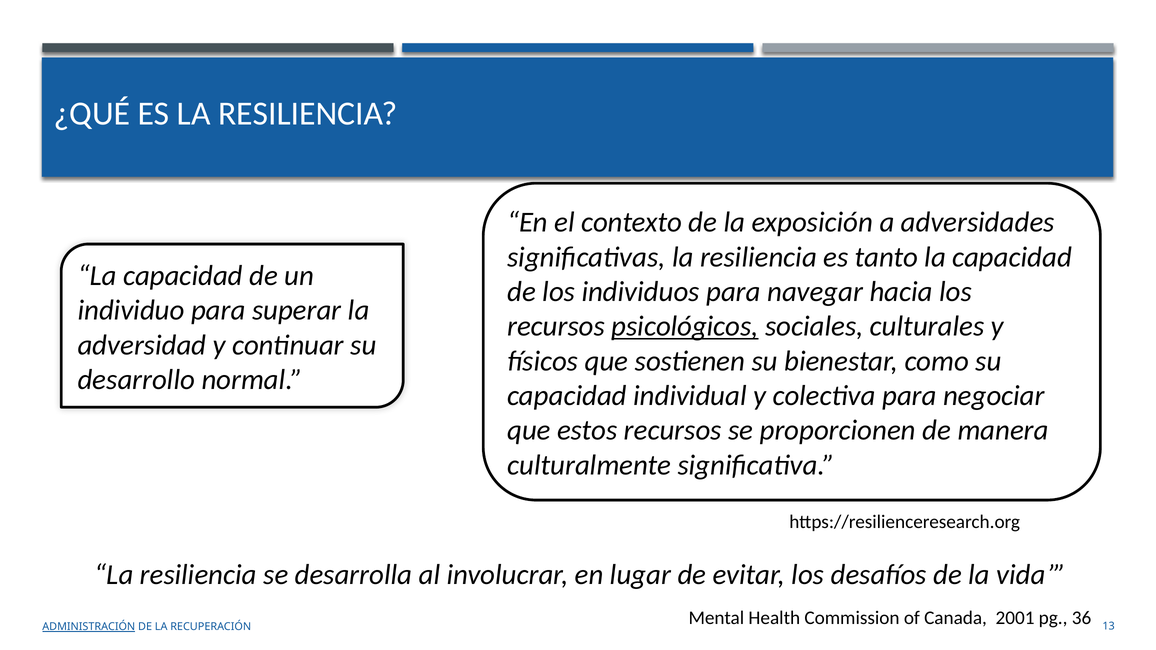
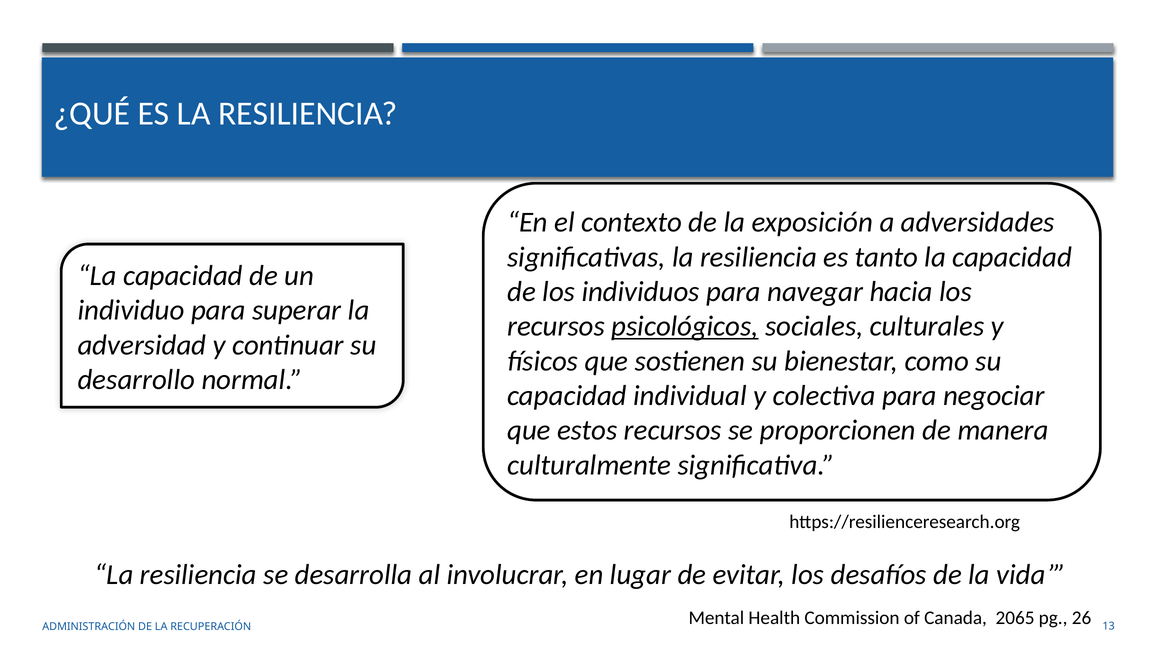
2001: 2001 -> 2065 (1015, 618)
36: 36 -> 26 (1082, 618)
ADMINISTRACIÓN underline: present -> none (89, 627)
